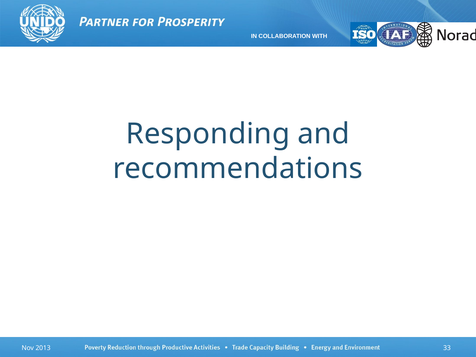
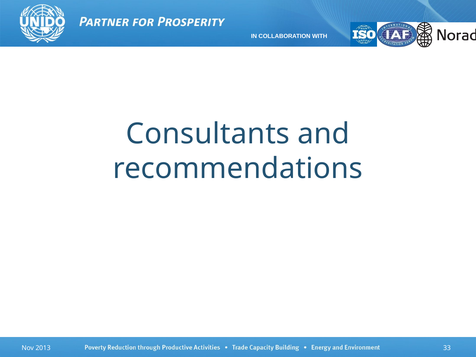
Responding: Responding -> Consultants (208, 134)
